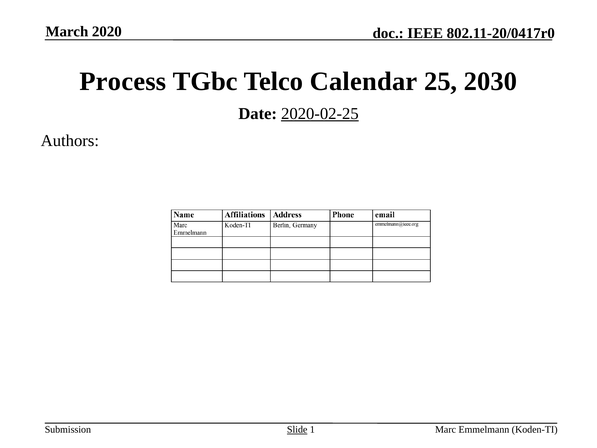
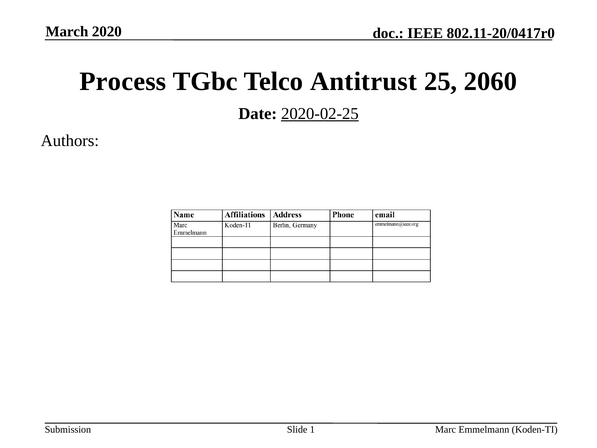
Calendar: Calendar -> Antitrust (364, 81)
2030: 2030 -> 2060 (490, 81)
Slide underline: present -> none (297, 429)
